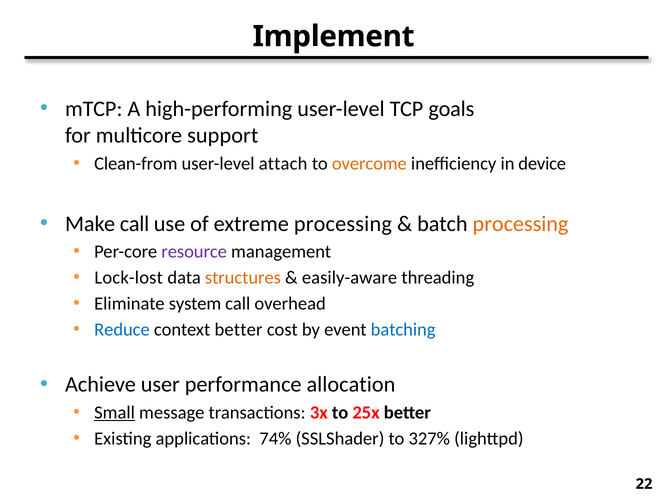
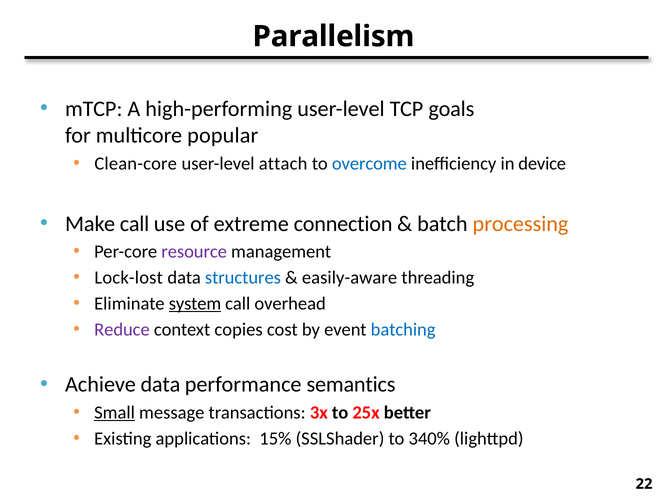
Implement: Implement -> Parallelism (333, 36)
support: support -> popular (223, 136)
Clean-from: Clean-from -> Clean-core (136, 164)
overcome colour: orange -> blue (369, 164)
extreme processing: processing -> connection (343, 224)
structures colour: orange -> blue (243, 278)
system underline: none -> present (195, 304)
Reduce colour: blue -> purple (122, 330)
context better: better -> copies (239, 330)
Achieve user: user -> data (160, 385)
allocation: allocation -> semantics (351, 385)
74%: 74% -> 15% (275, 439)
327%: 327% -> 340% (429, 439)
